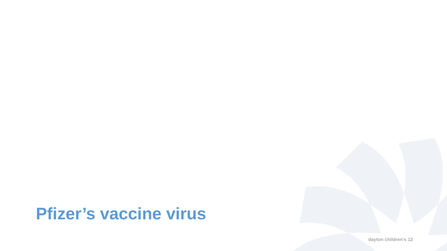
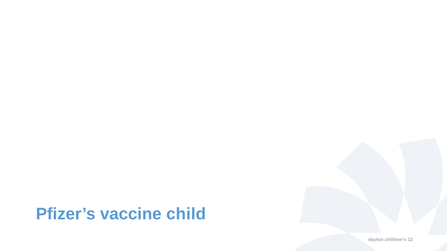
virus: virus -> child (186, 214)
